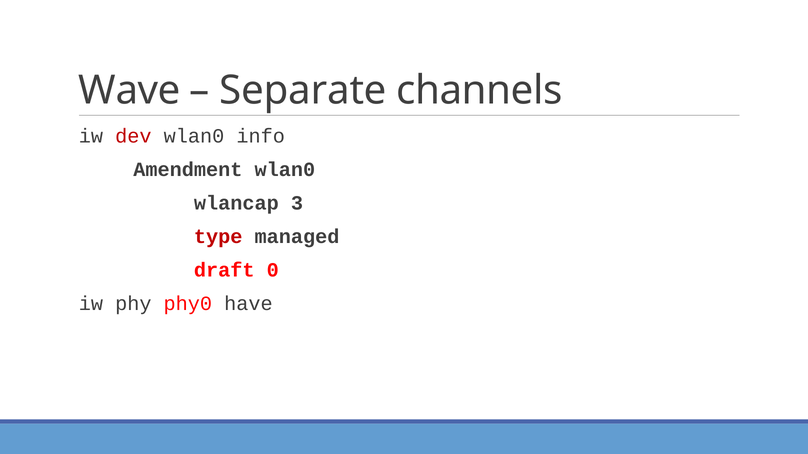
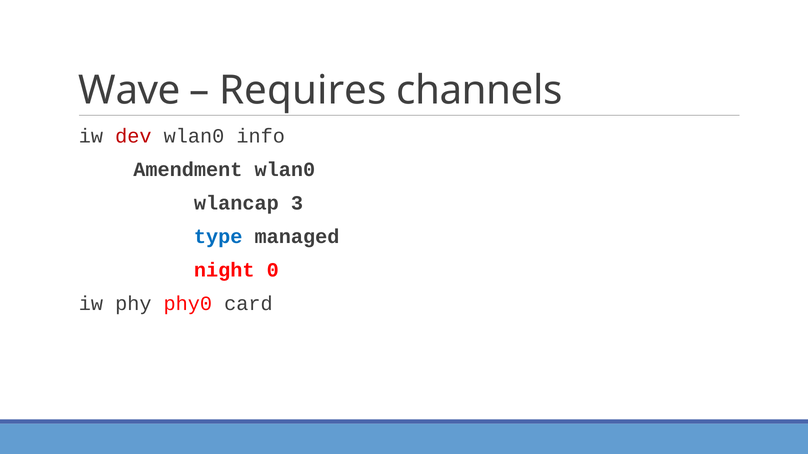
Separate: Separate -> Requires (303, 91)
type colour: red -> blue (218, 237)
draft: draft -> night (224, 271)
have: have -> card (248, 304)
